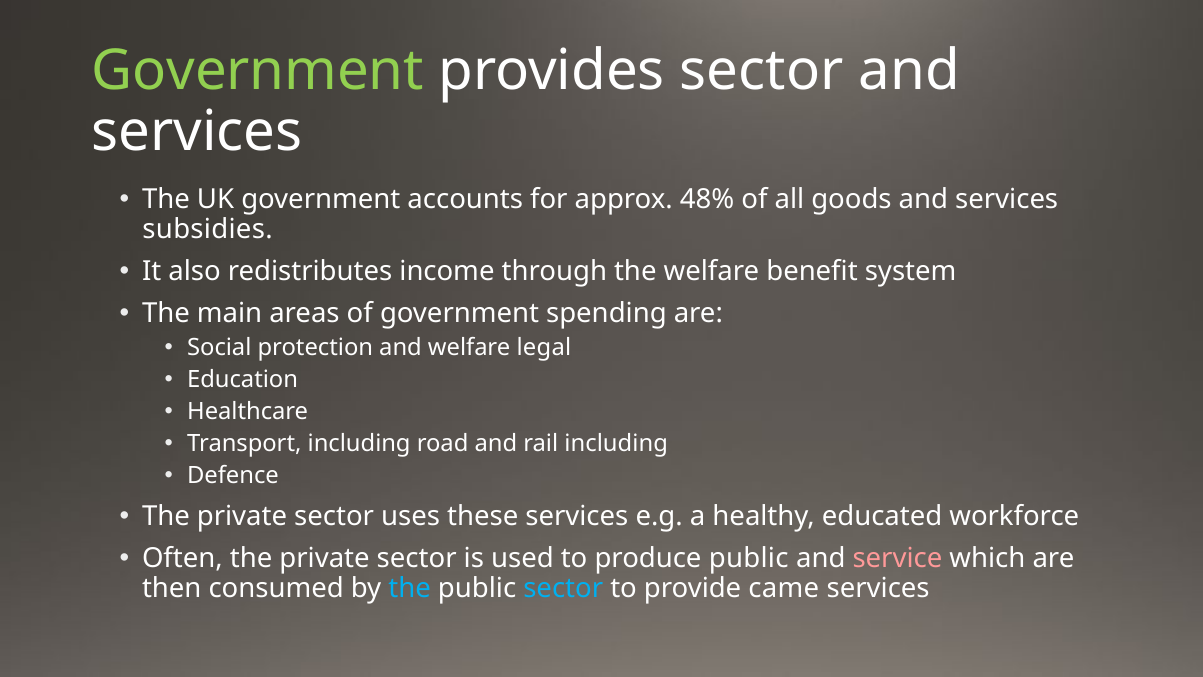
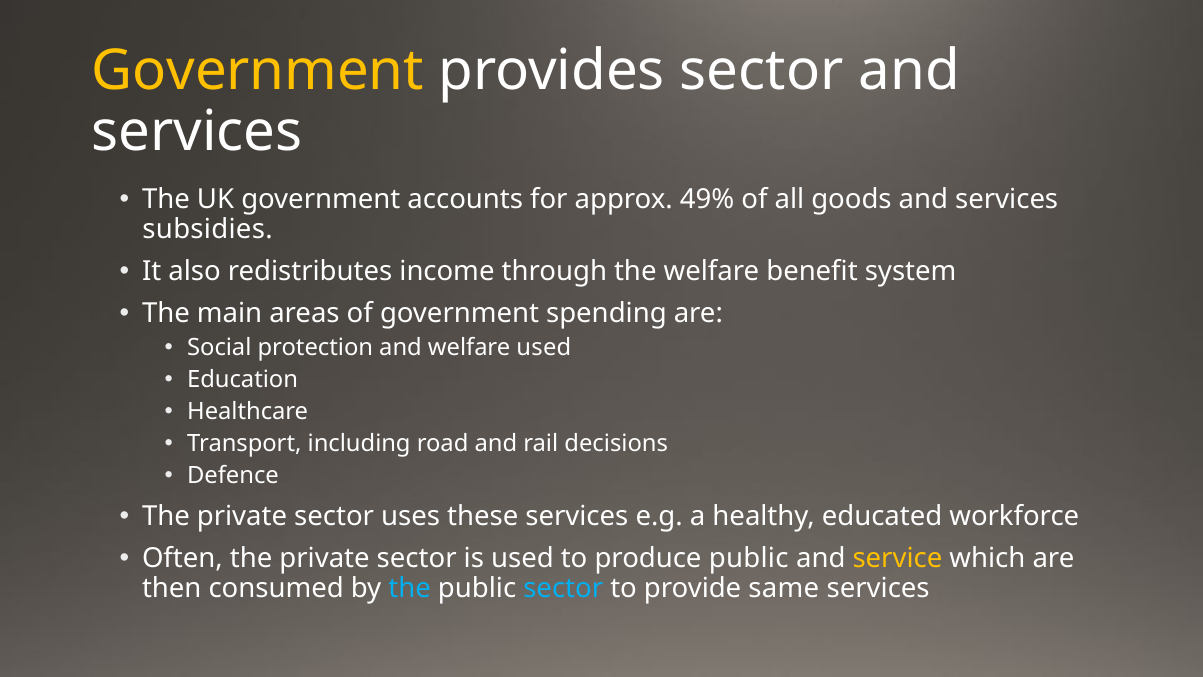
Government colour: light green -> yellow (258, 71)
48%: 48% -> 49% (707, 199)
welfare legal: legal -> used (544, 348)
rail including: including -> decisions (616, 444)
service colour: pink -> yellow (897, 558)
came: came -> same (784, 588)
